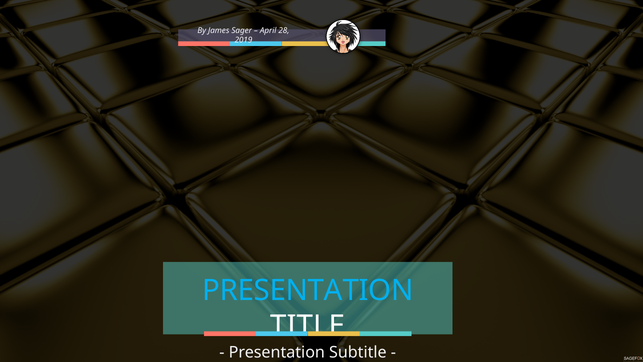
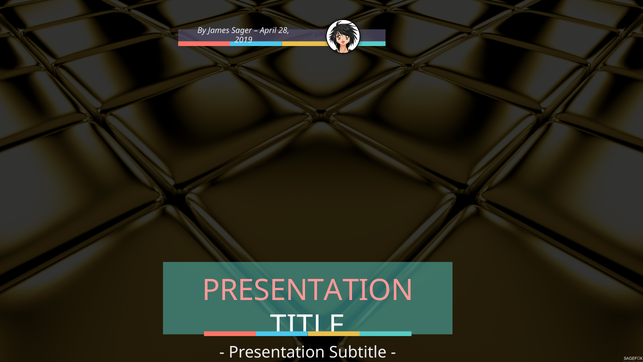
PRESENTATION colour: light blue -> pink (308, 290)
